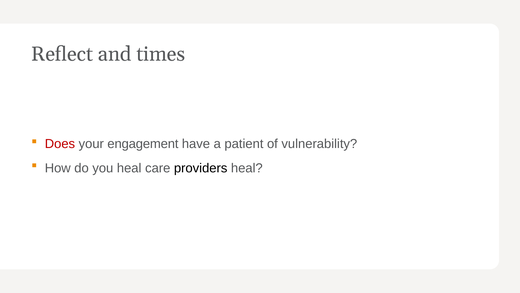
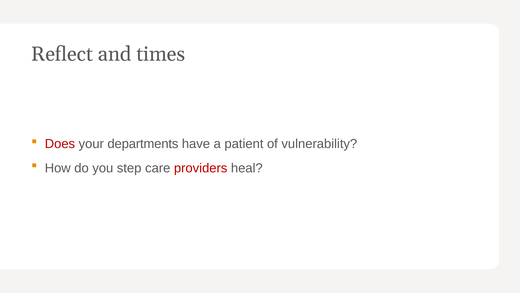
engagement: engagement -> departments (143, 144)
you heal: heal -> step (129, 168)
providers colour: black -> red (201, 168)
